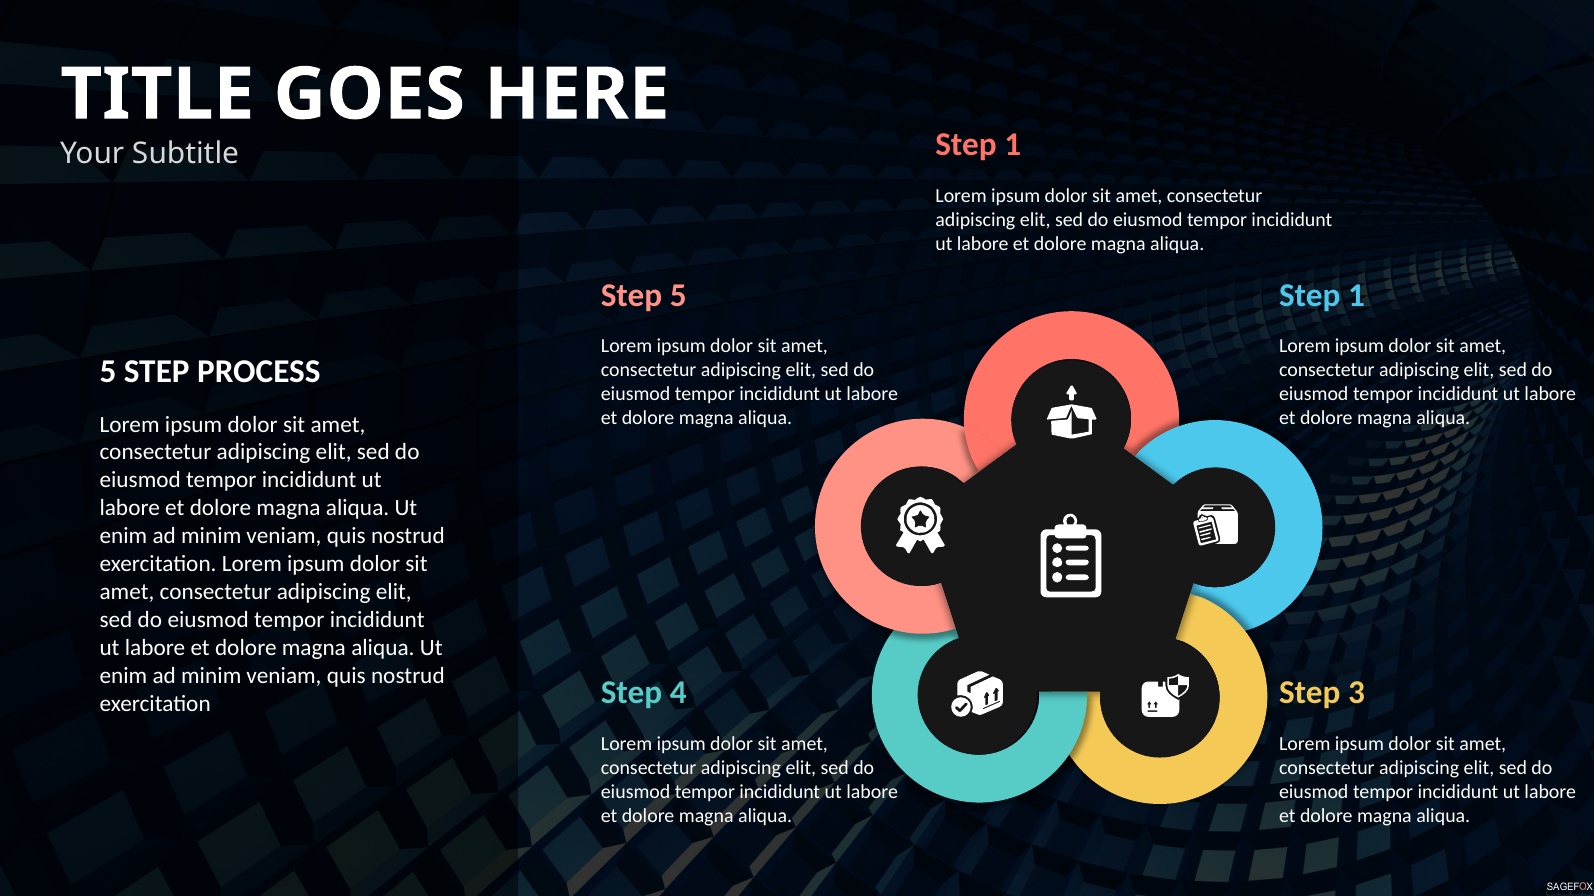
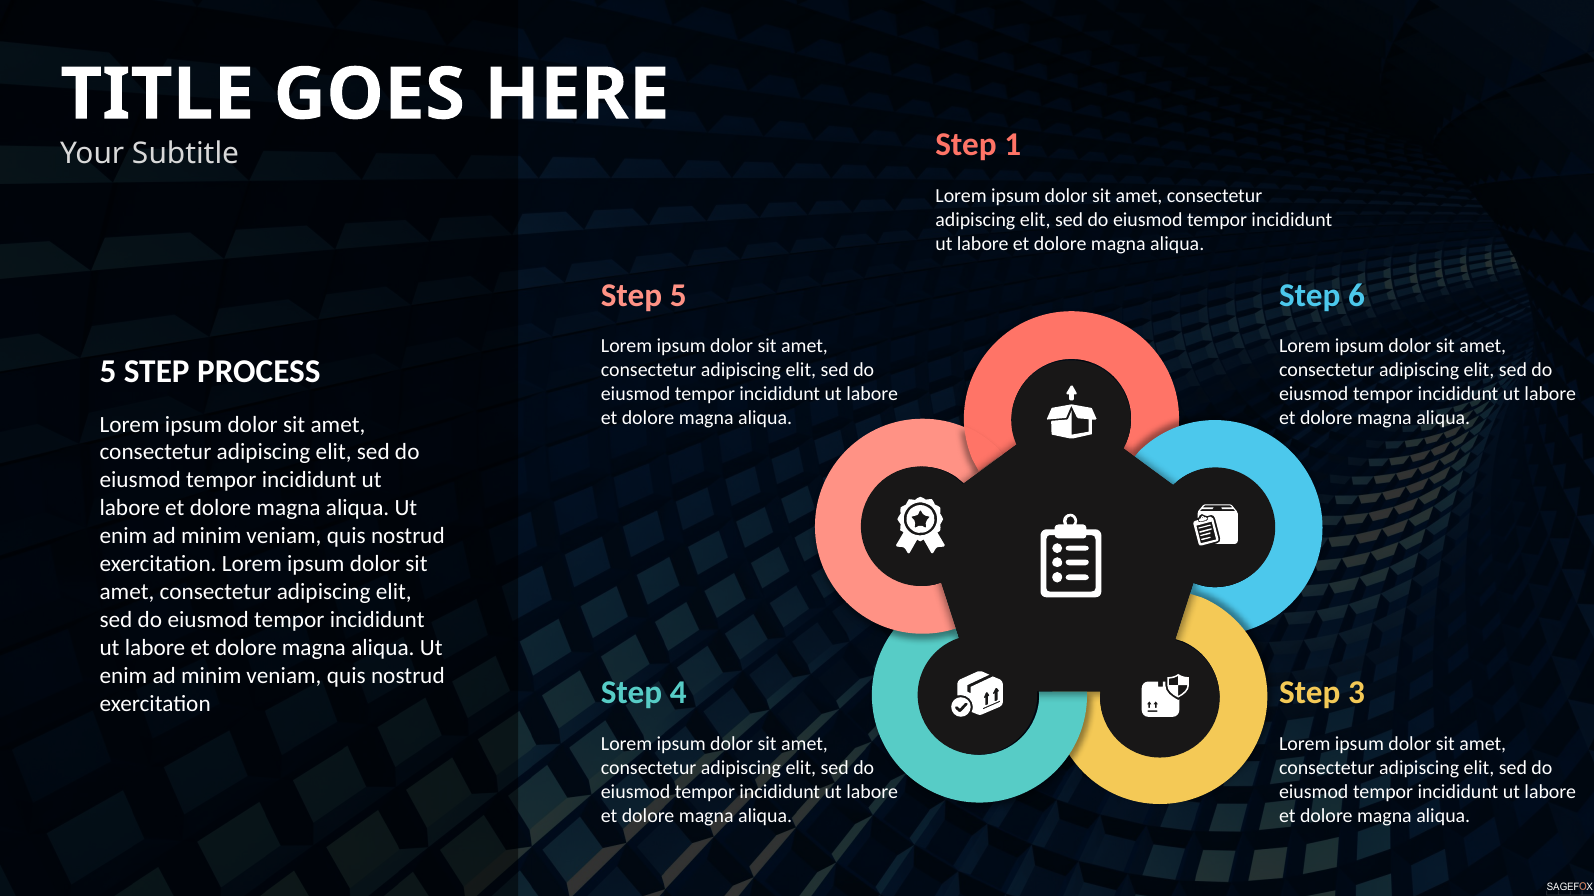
1: 1 -> 6 (1356, 296)
